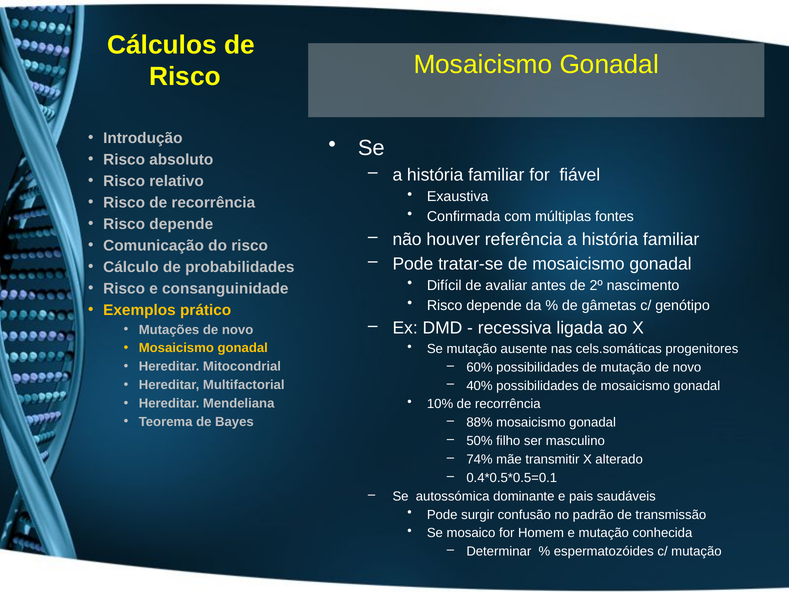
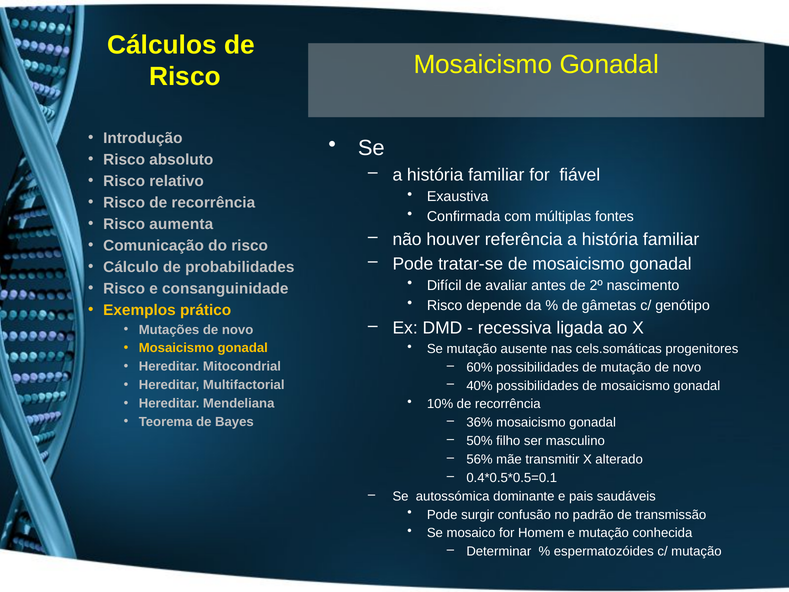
depende: depende -> aumenta (181, 224)
88%: 88% -> 36% (480, 422)
74%: 74% -> 56% (480, 459)
